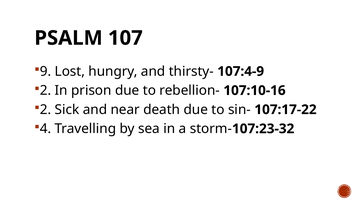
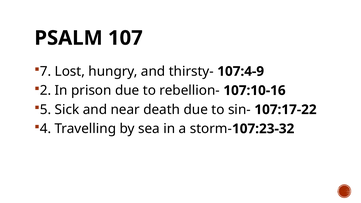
9: 9 -> 7 (45, 71)
2: 2 -> 5 (45, 110)
